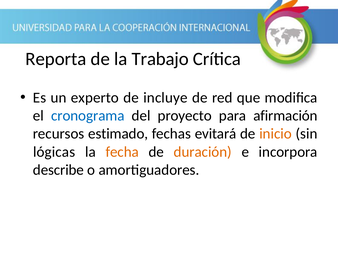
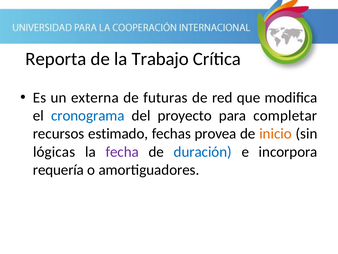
experto: experto -> externa (95, 97)
incluye: incluye -> futuras (165, 97)
afirmación: afirmación -> completar (285, 115)
evitará: evitará -> provea (216, 133)
fecha colour: orange -> purple (122, 152)
duración colour: orange -> blue (203, 152)
describe: describe -> requería (58, 170)
